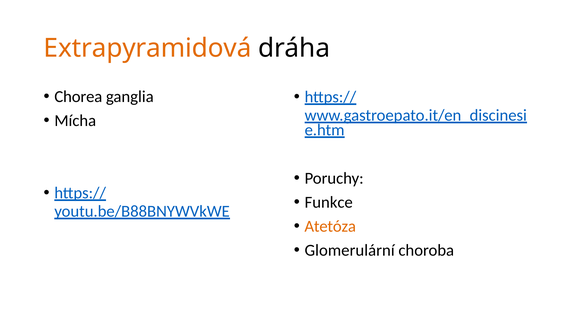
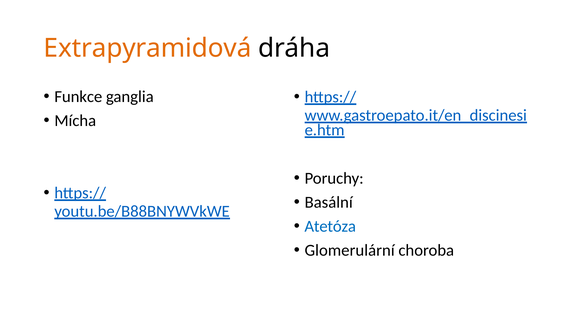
Chorea: Chorea -> Funkce (78, 97)
Funkce: Funkce -> Basální (329, 202)
Atetóza colour: orange -> blue (330, 226)
